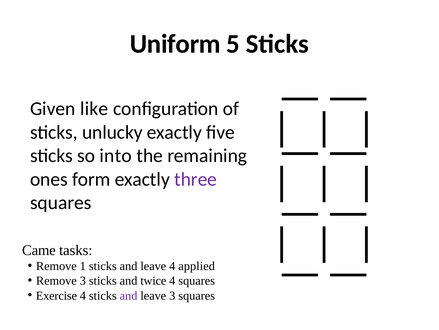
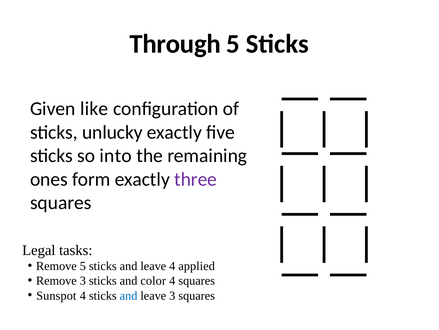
Uniform: Uniform -> Through (175, 44)
Came: Came -> Legal (39, 250)
Remove 1: 1 -> 5 (83, 266)
twice: twice -> color (153, 280)
Exercise: Exercise -> Sunspot (56, 295)
and colour: purple -> blue (129, 295)
